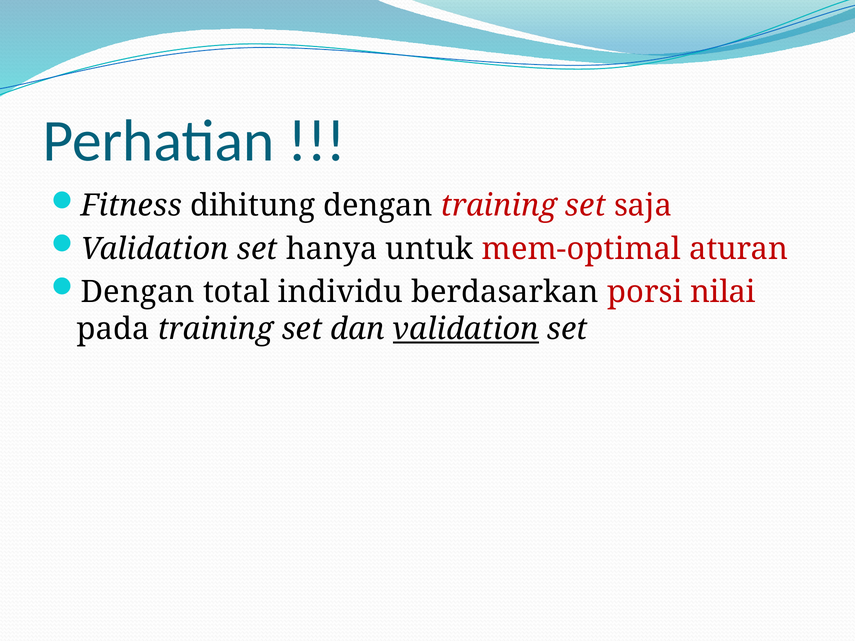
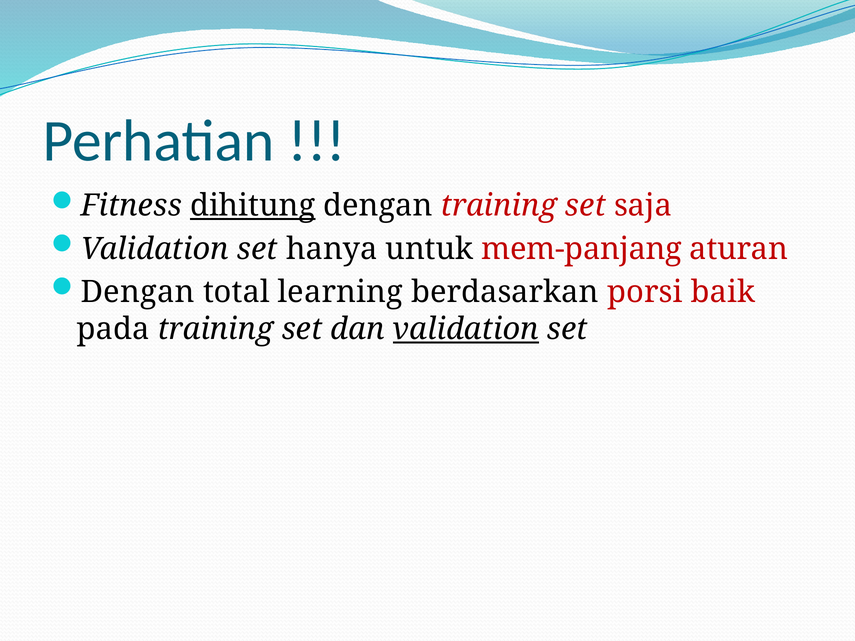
dihitung underline: none -> present (253, 206)
mem-optimal: mem-optimal -> mem-panjang (582, 249)
individu: individu -> learning (340, 292)
nilai: nilai -> baik (723, 292)
